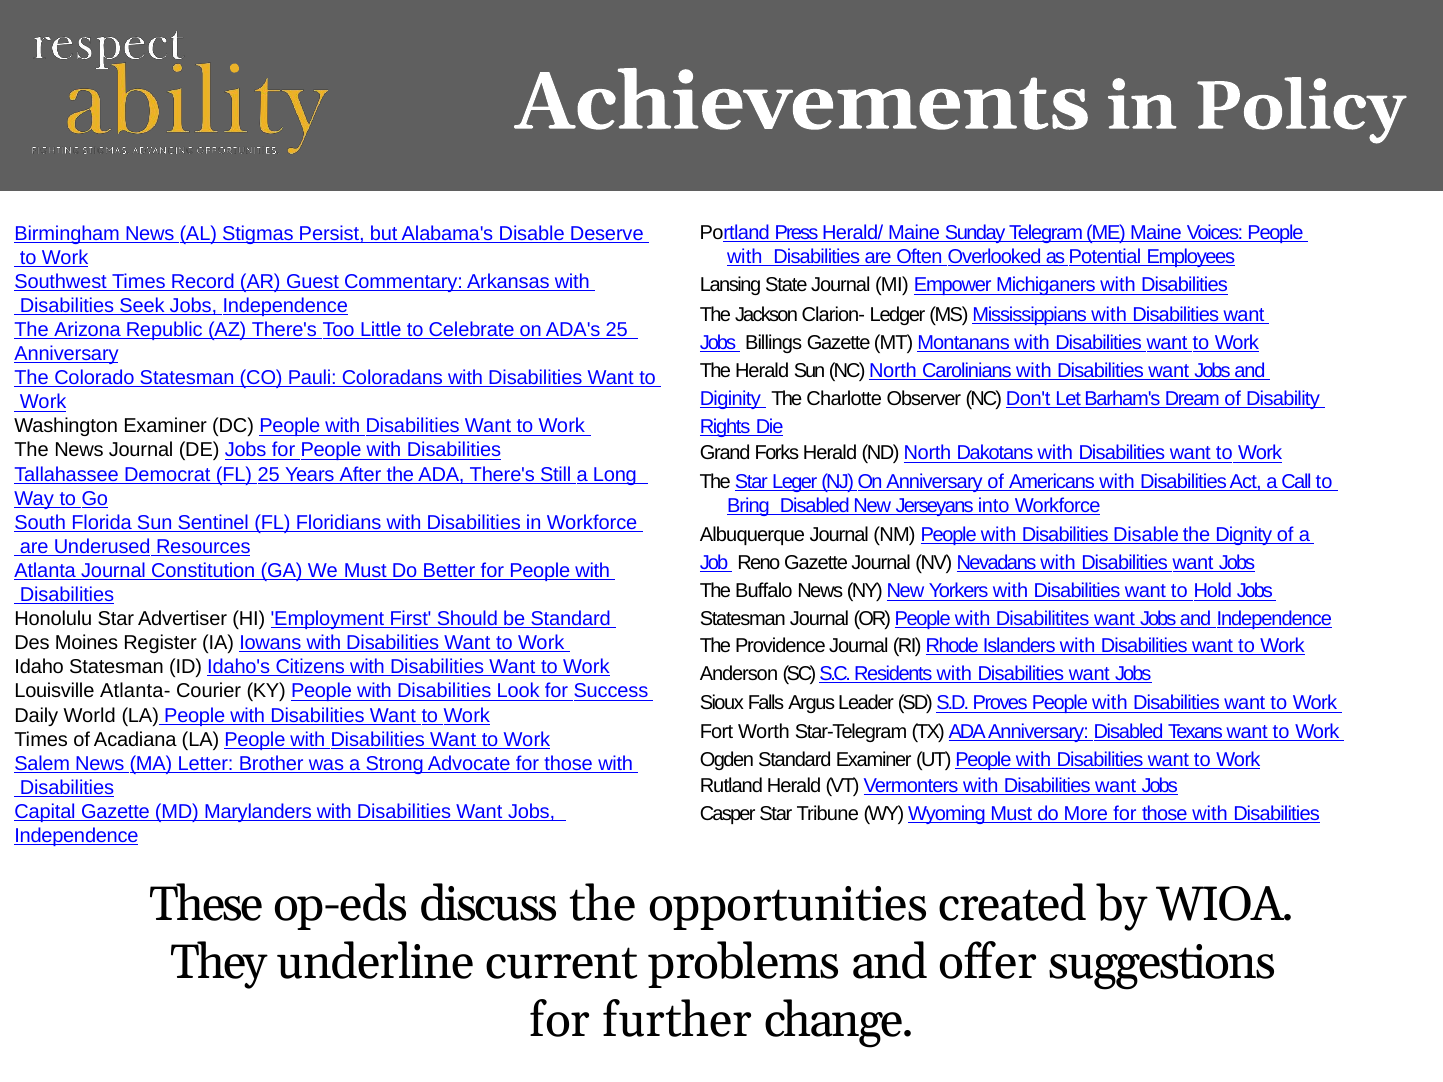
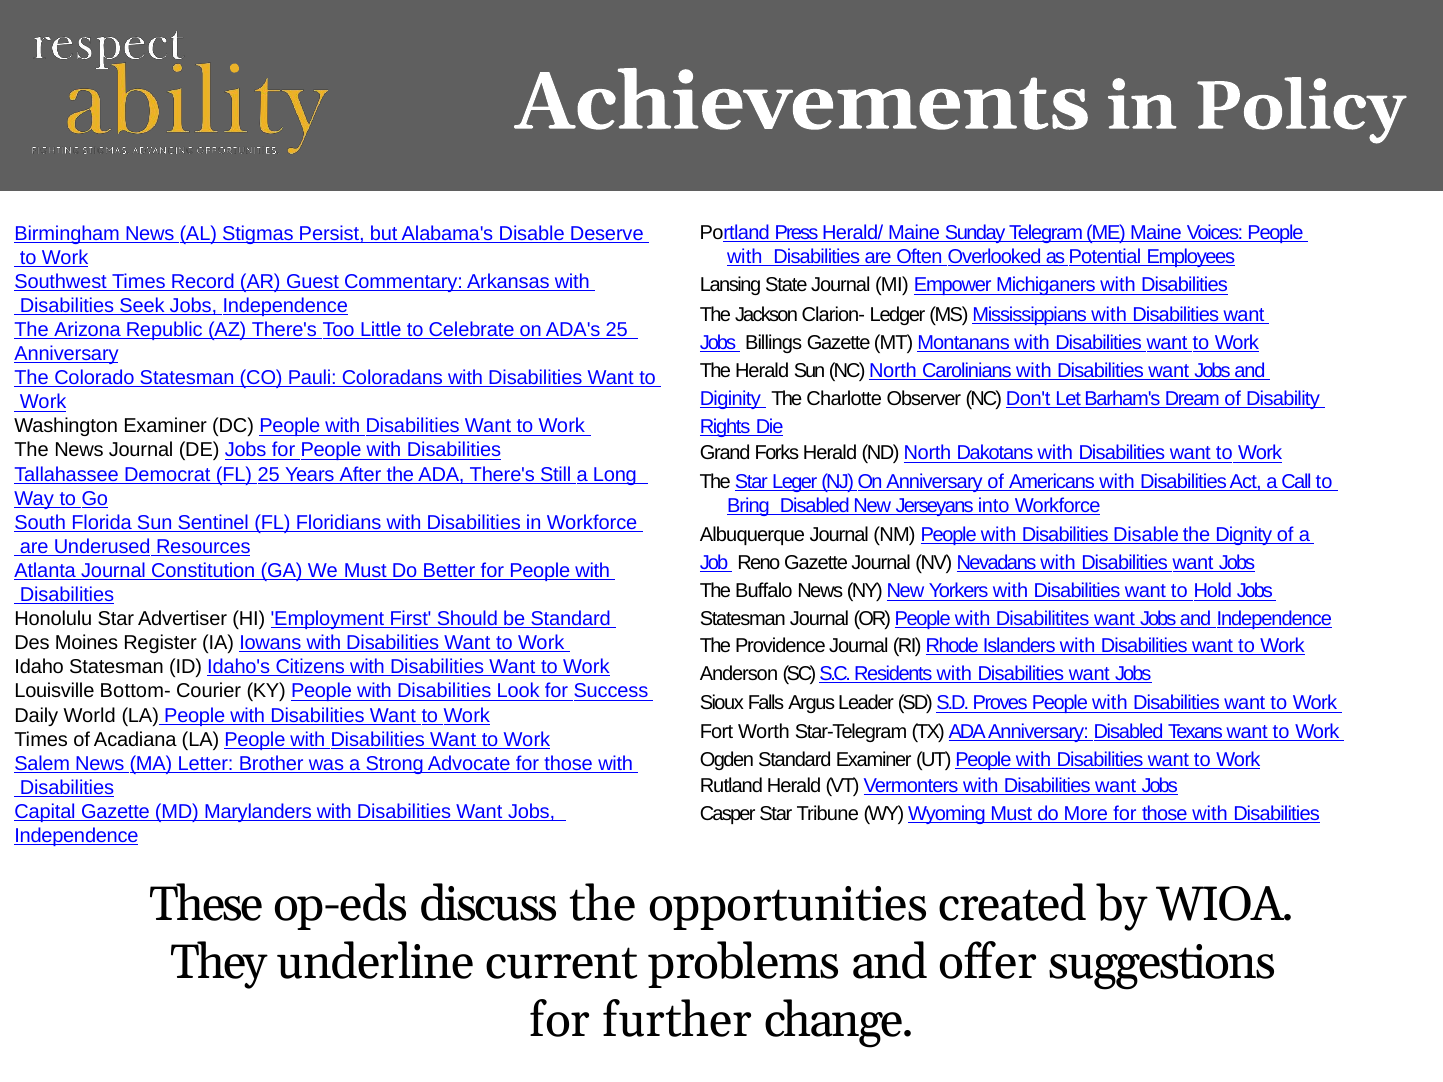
Atlanta-: Atlanta- -> Bottom- (135, 691)
